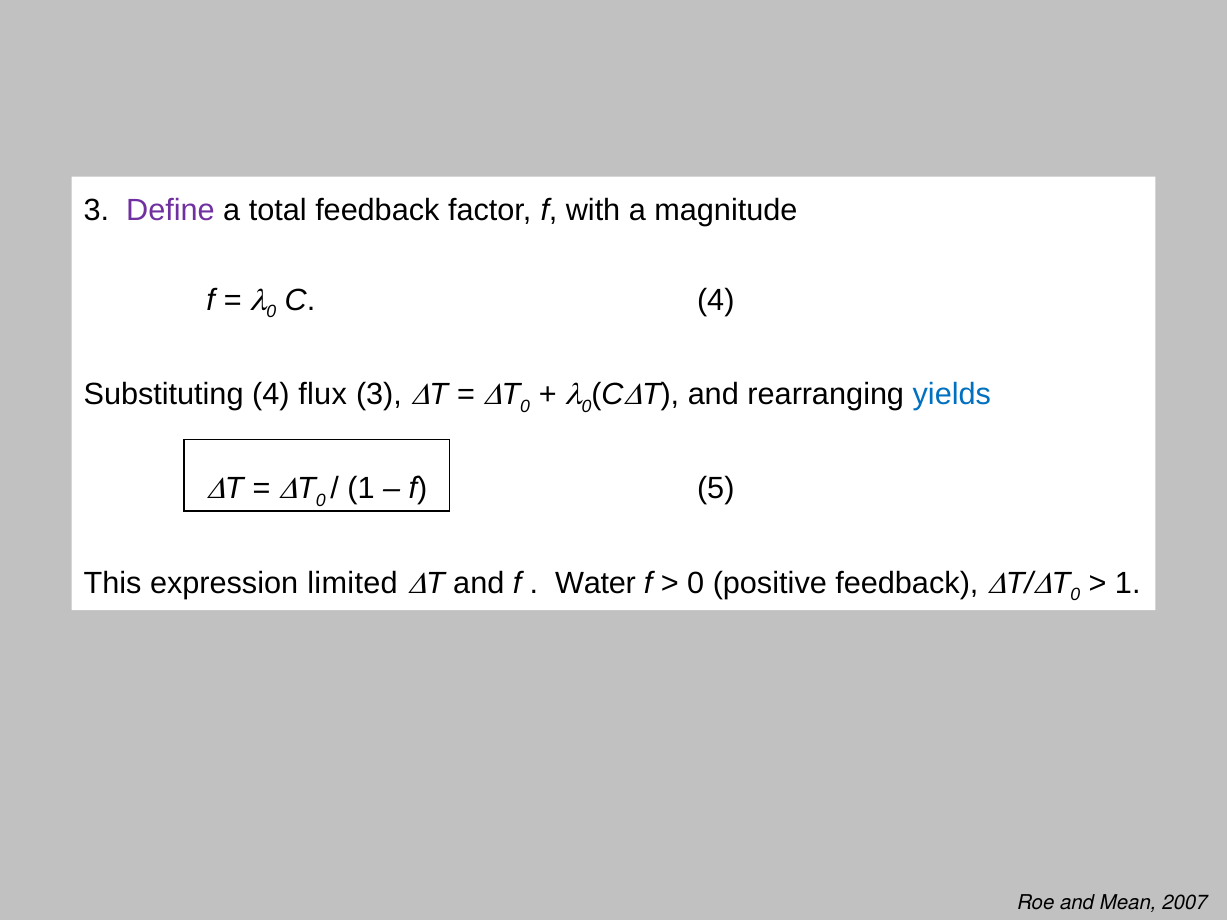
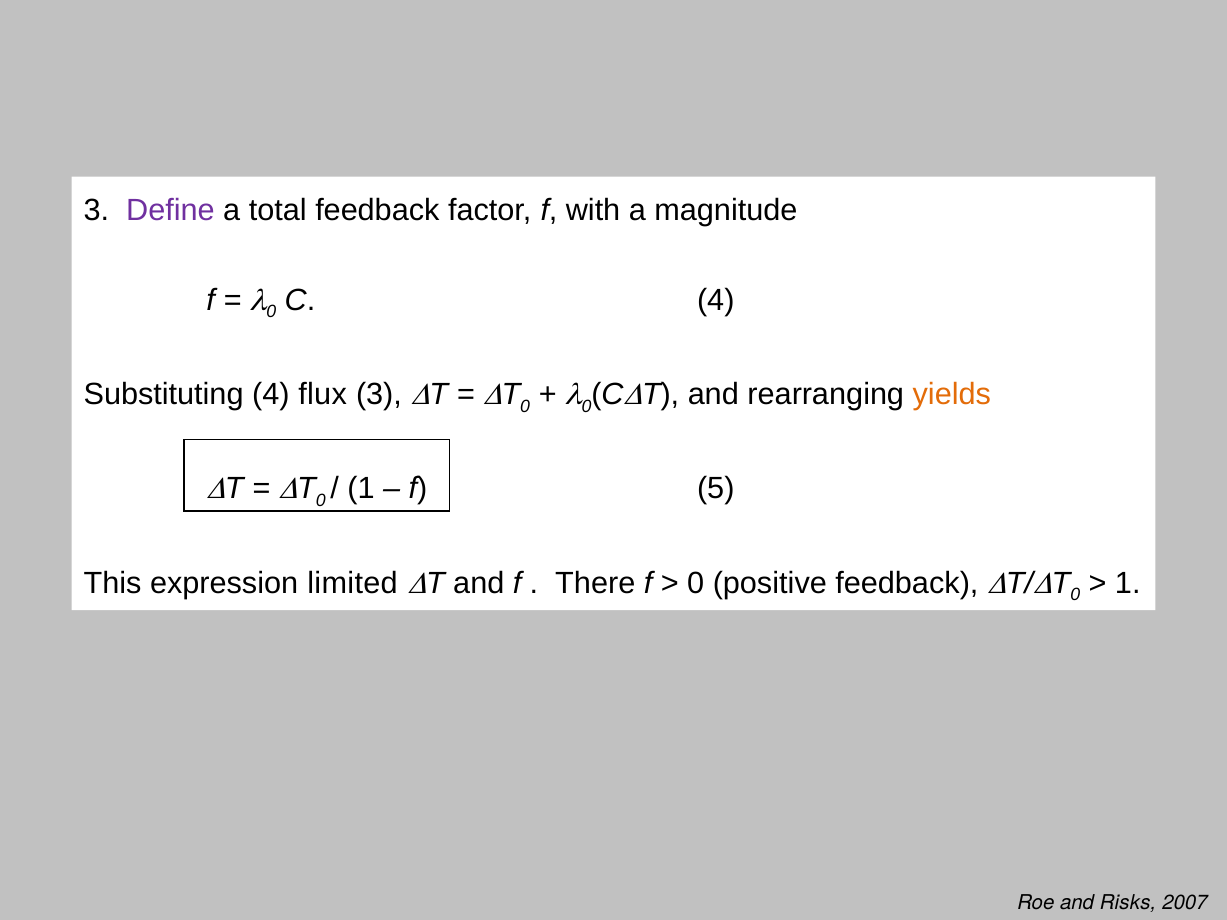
yields colour: blue -> orange (952, 394)
Water: Water -> There (595, 583)
Mean: Mean -> Risks (1128, 903)
